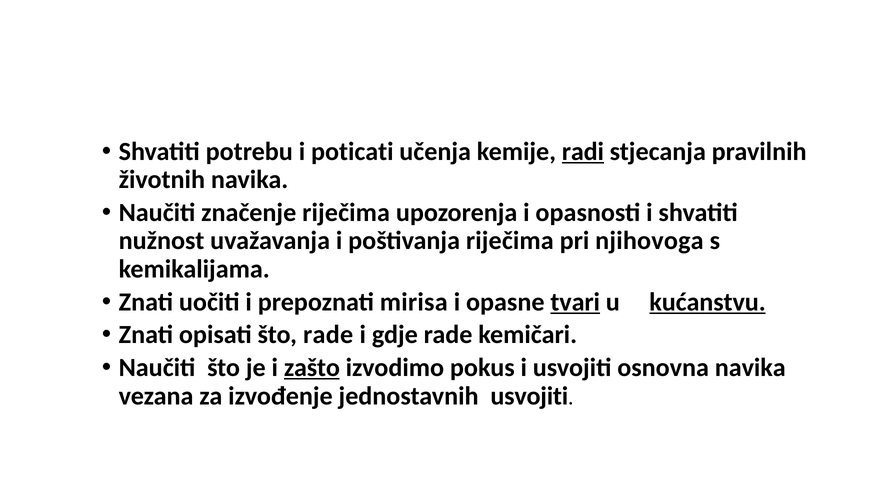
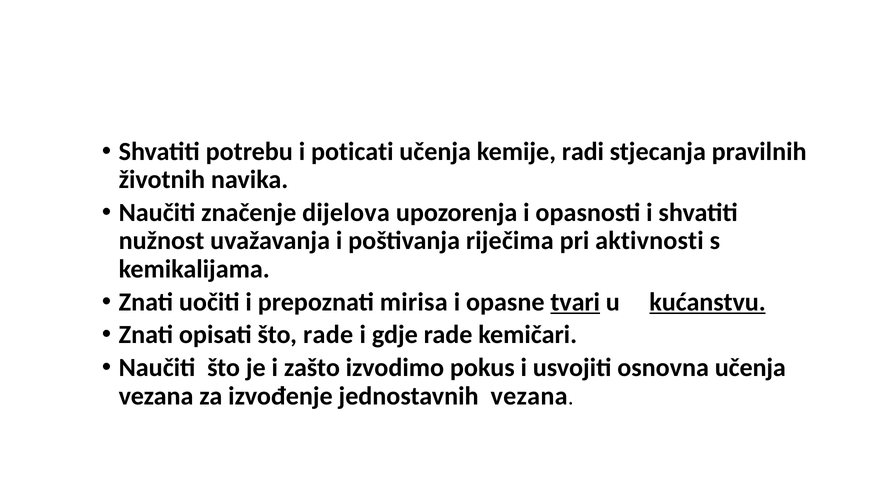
radi underline: present -> none (583, 151)
značenje riječima: riječima -> dijelova (346, 213)
njihovoga: njihovoga -> aktivnosti (649, 241)
zašto underline: present -> none (312, 368)
osnovna navika: navika -> učenja (750, 368)
jednostavnih usvojiti: usvojiti -> vezana (529, 396)
